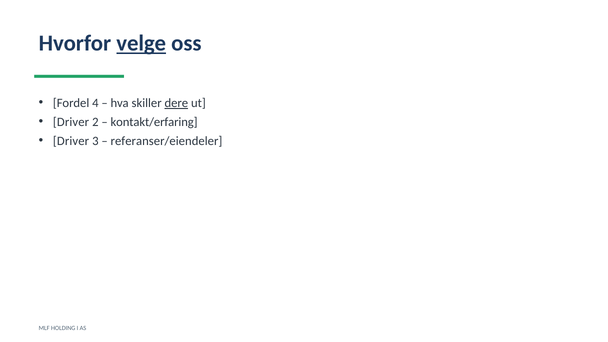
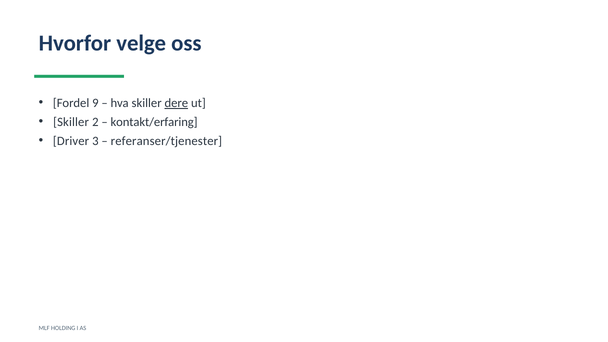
velge underline: present -> none (141, 43)
4: 4 -> 9 (95, 103)
Driver: Driver -> Skiller (71, 122)
referanser/eiendeler: referanser/eiendeler -> referanser/tjenester (166, 141)
